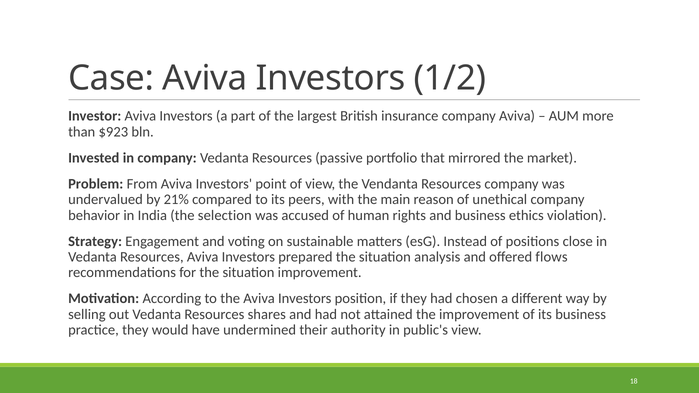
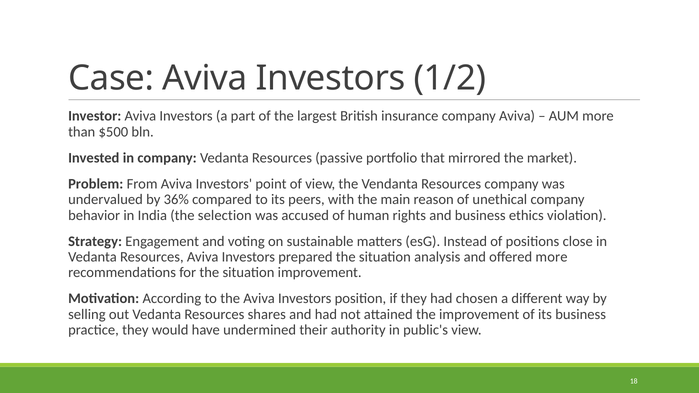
$923: $923 -> $500 (113, 132)
21%: 21% -> 36% (176, 200)
offered flows: flows -> more (552, 257)
